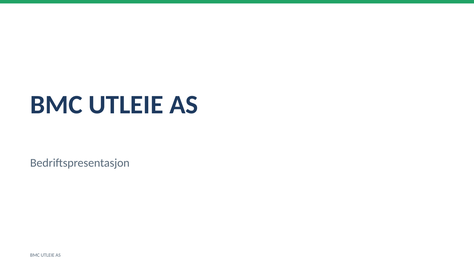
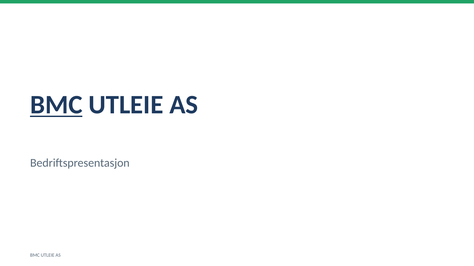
BMC underline: none -> present (56, 105)
